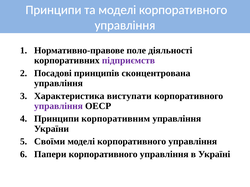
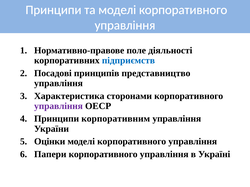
підприємств colour: purple -> blue (128, 61)
сконцентрована: сконцентрована -> представництво (156, 73)
виступати: виступати -> сторонами (129, 96)
Своїми: Своїми -> Оцінки (50, 142)
